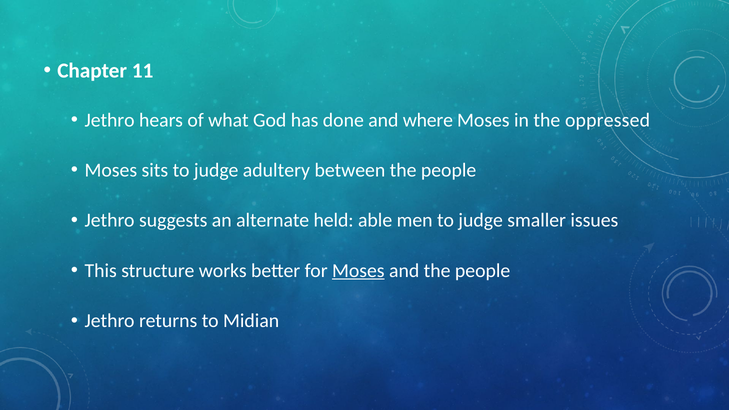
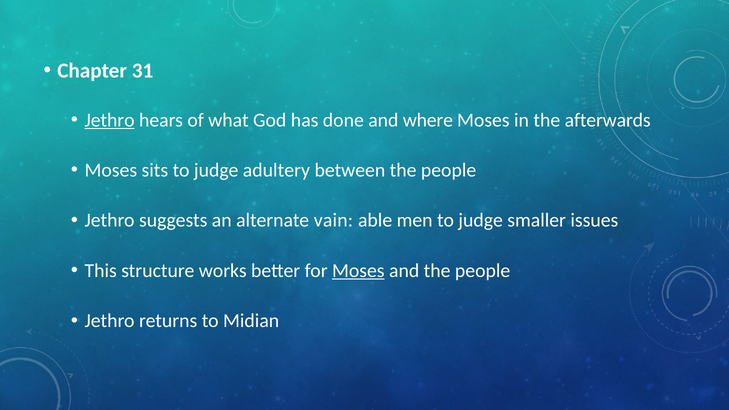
11: 11 -> 31 (143, 71)
Jethro underline: none -> present (110, 120)
oppressed: oppressed -> afterwards (608, 120)
held: held -> vain (333, 220)
